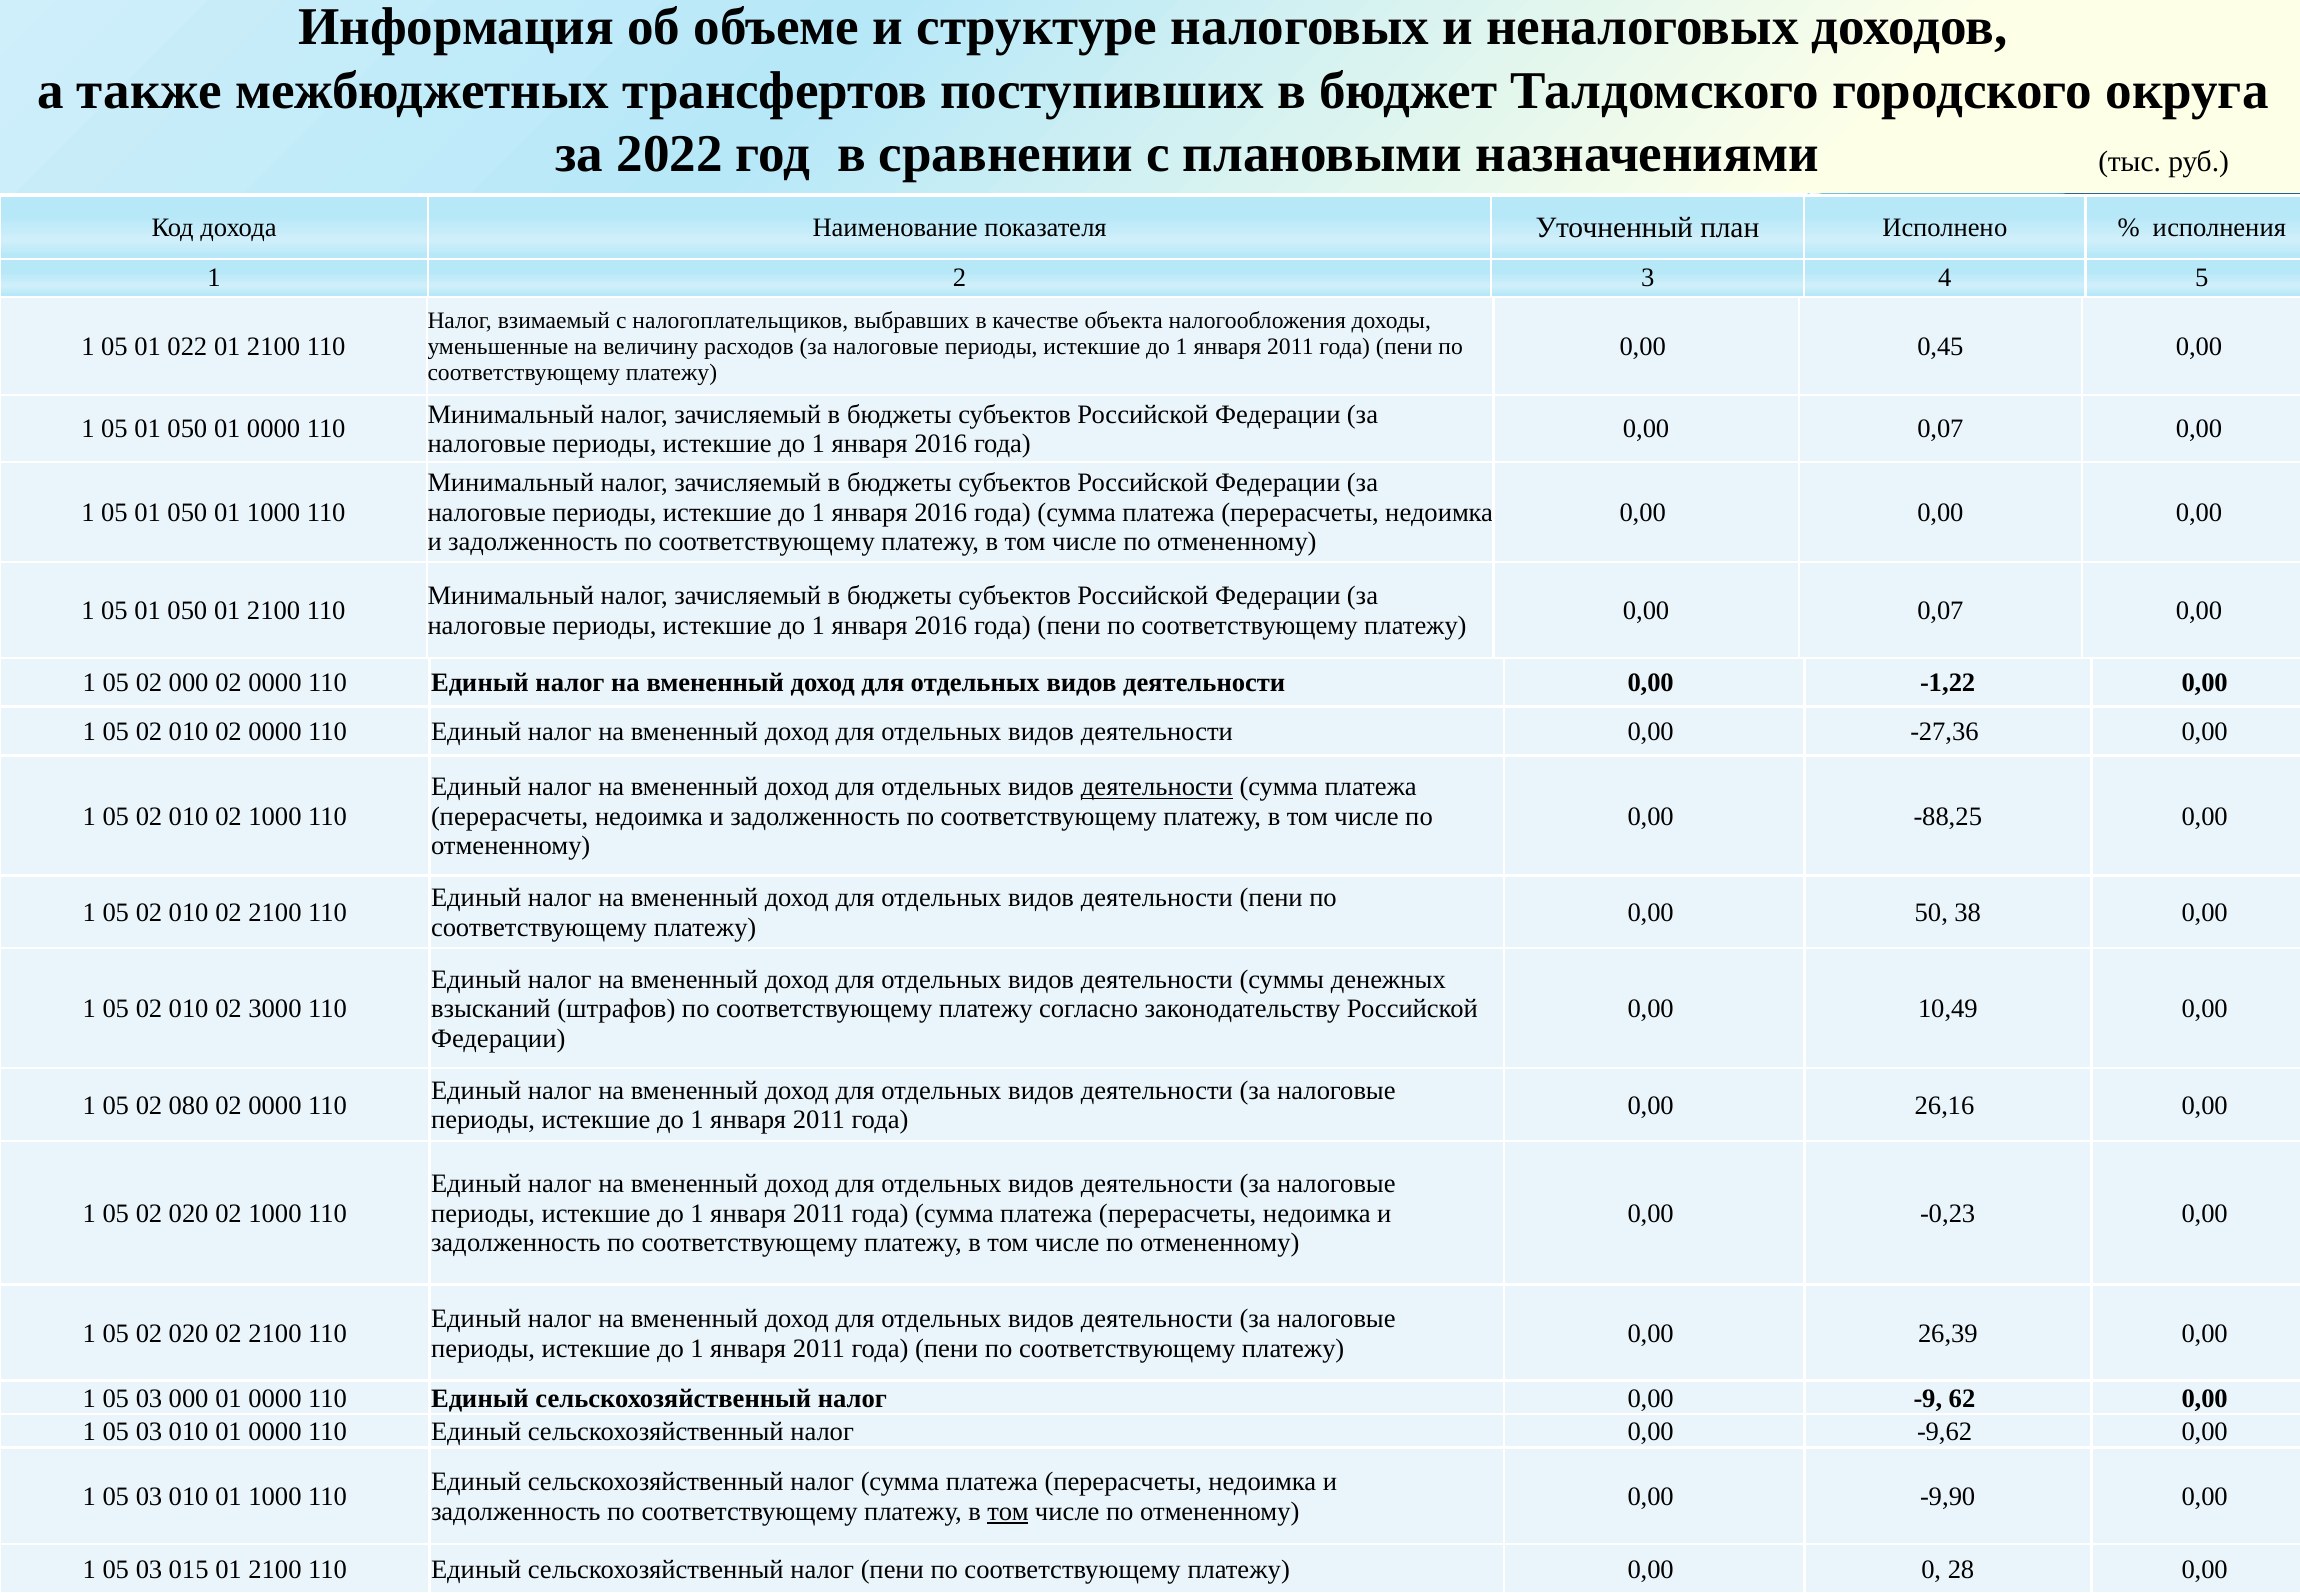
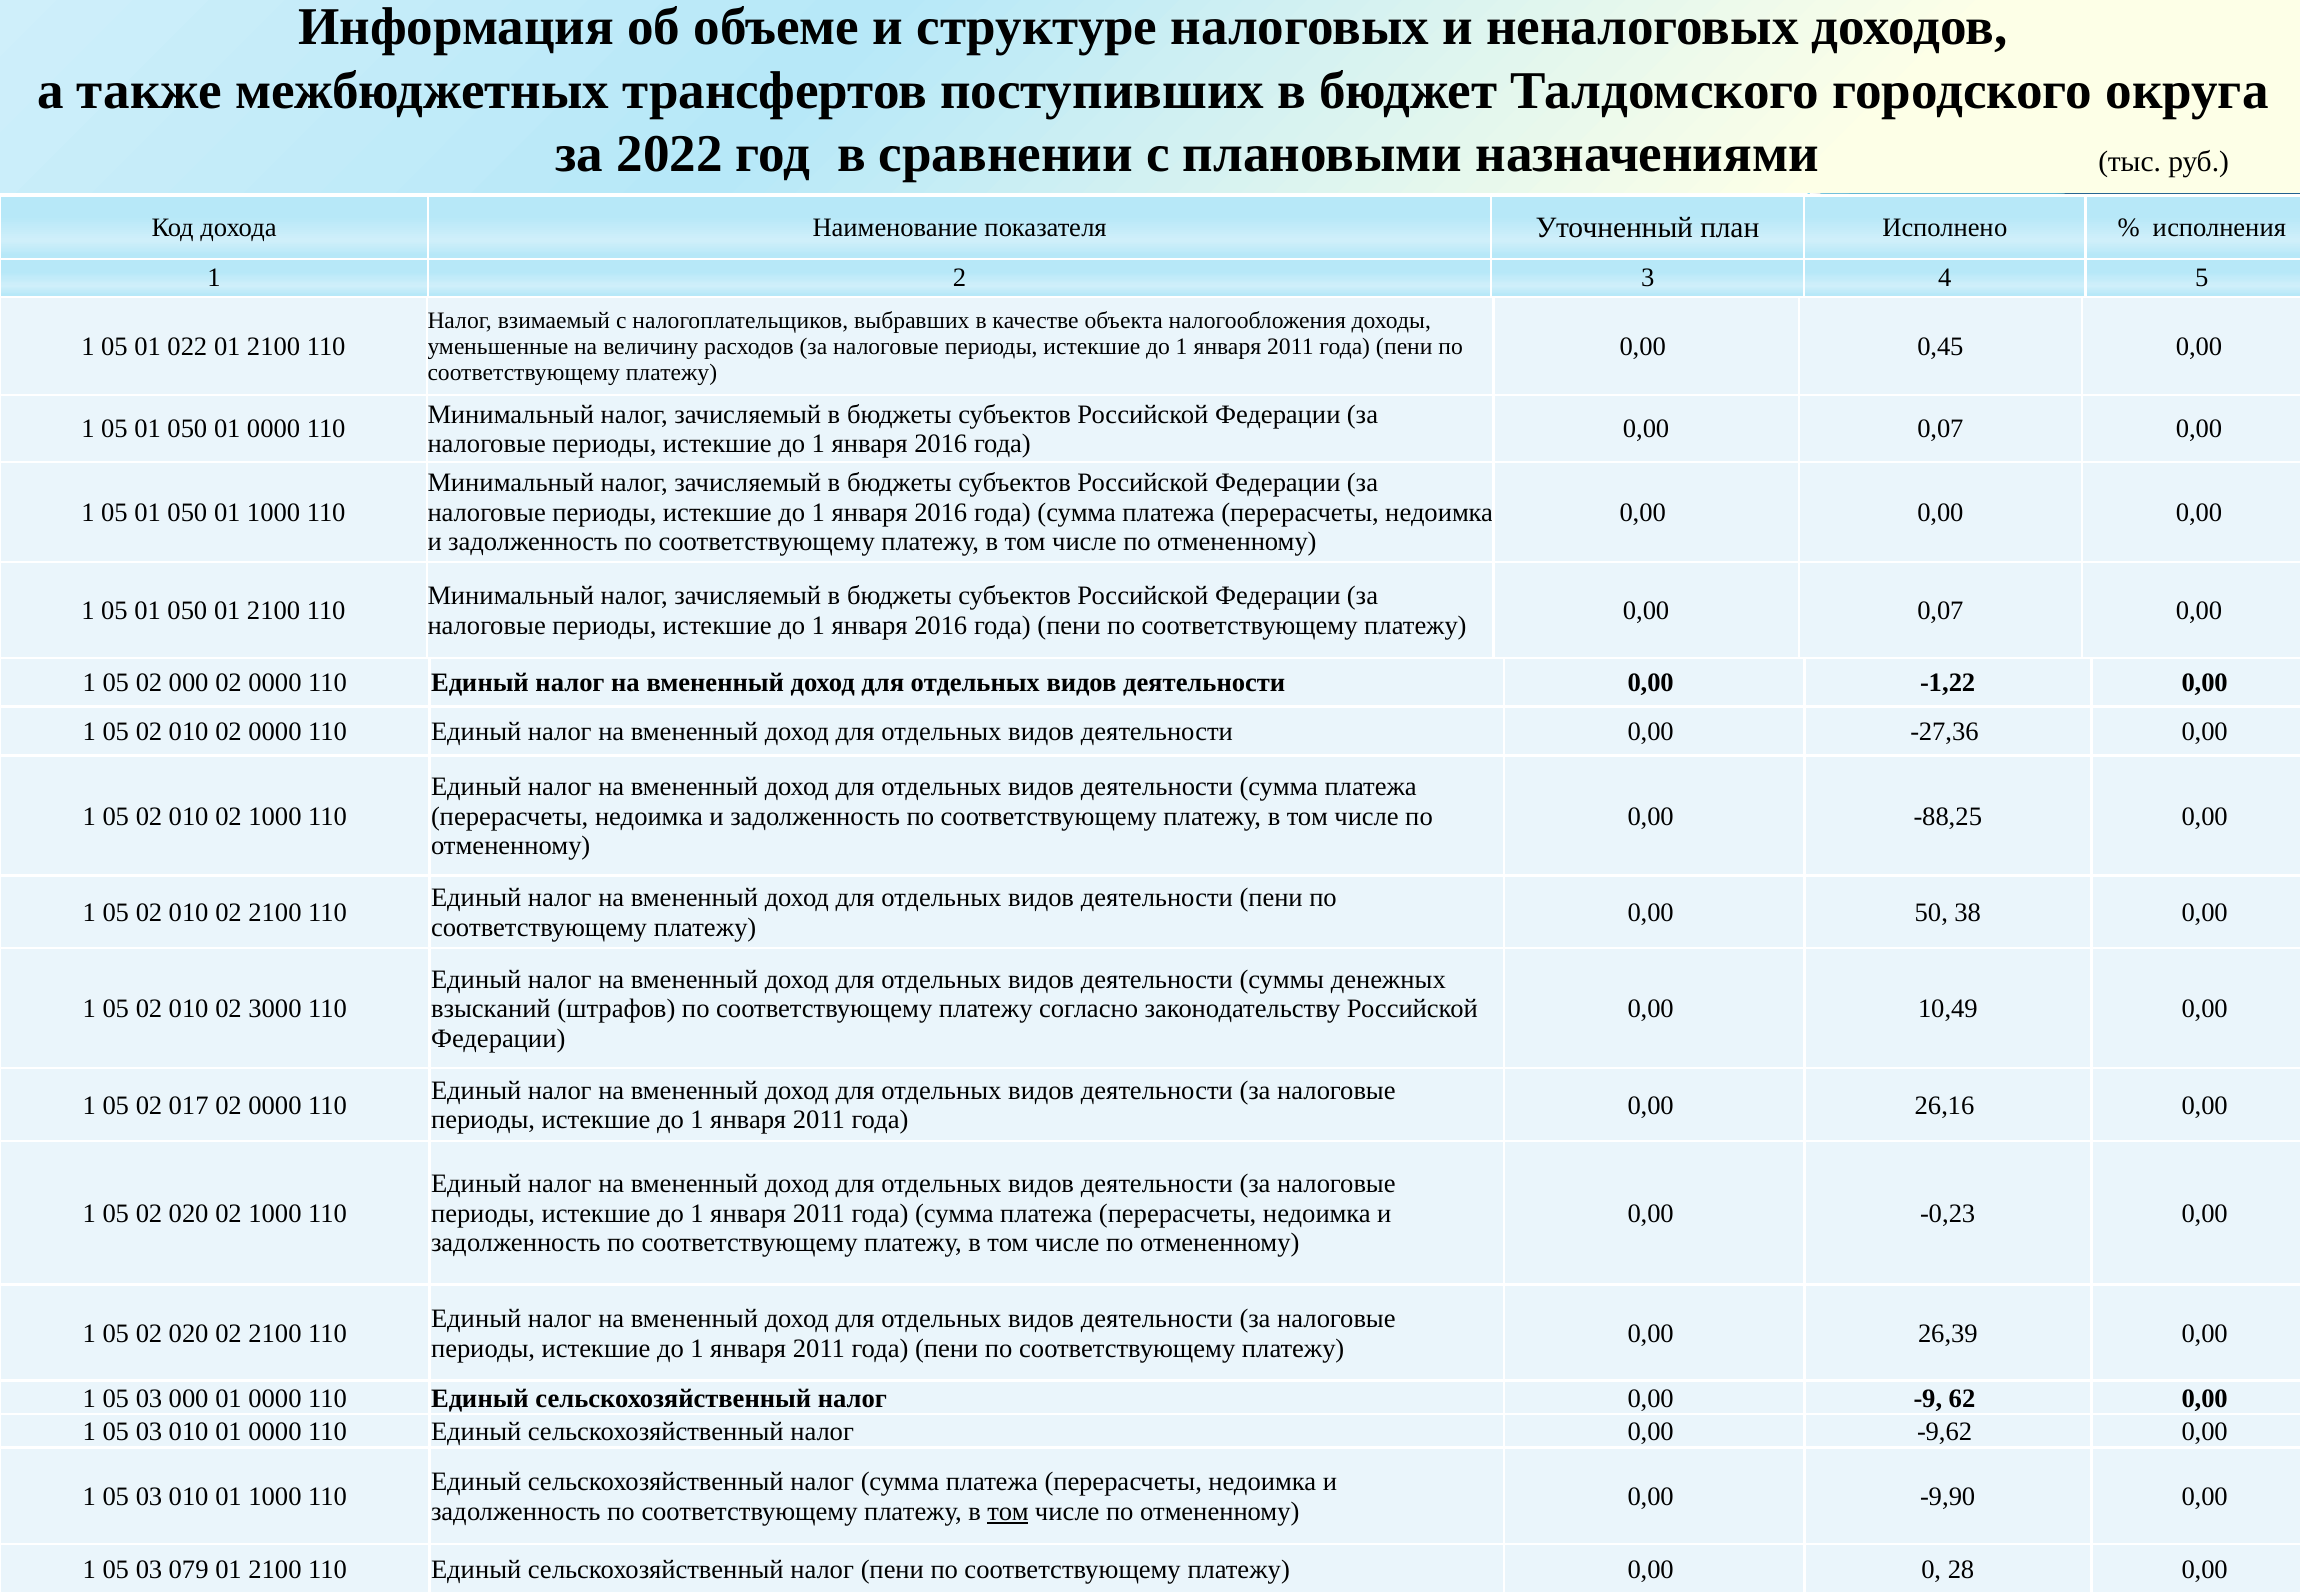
деятельности underline: present -> none (1157, 787)
080: 080 -> 017 (189, 1105)
015: 015 -> 079 (189, 1569)
